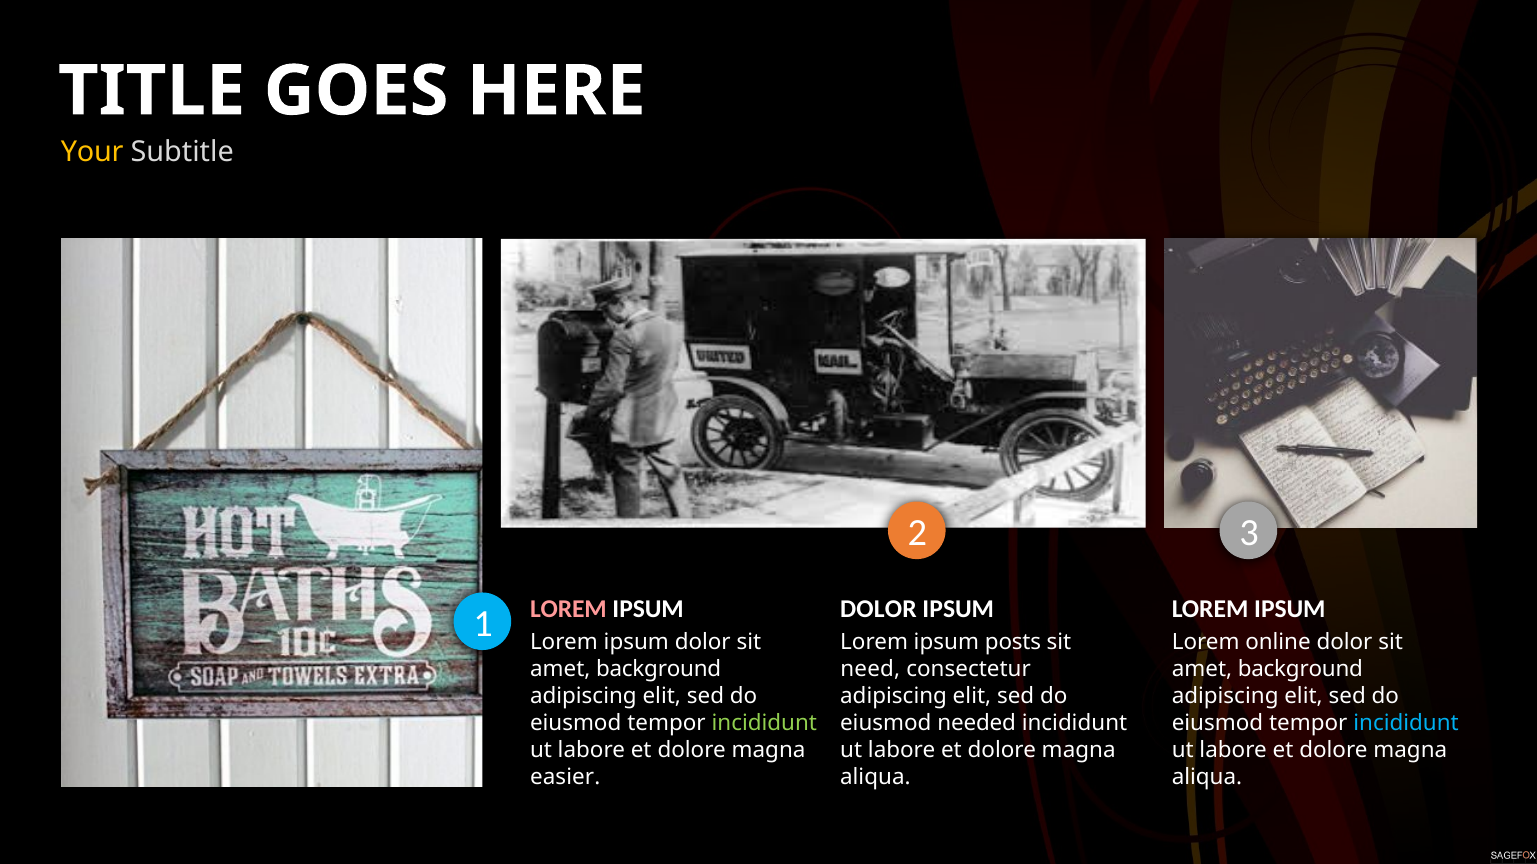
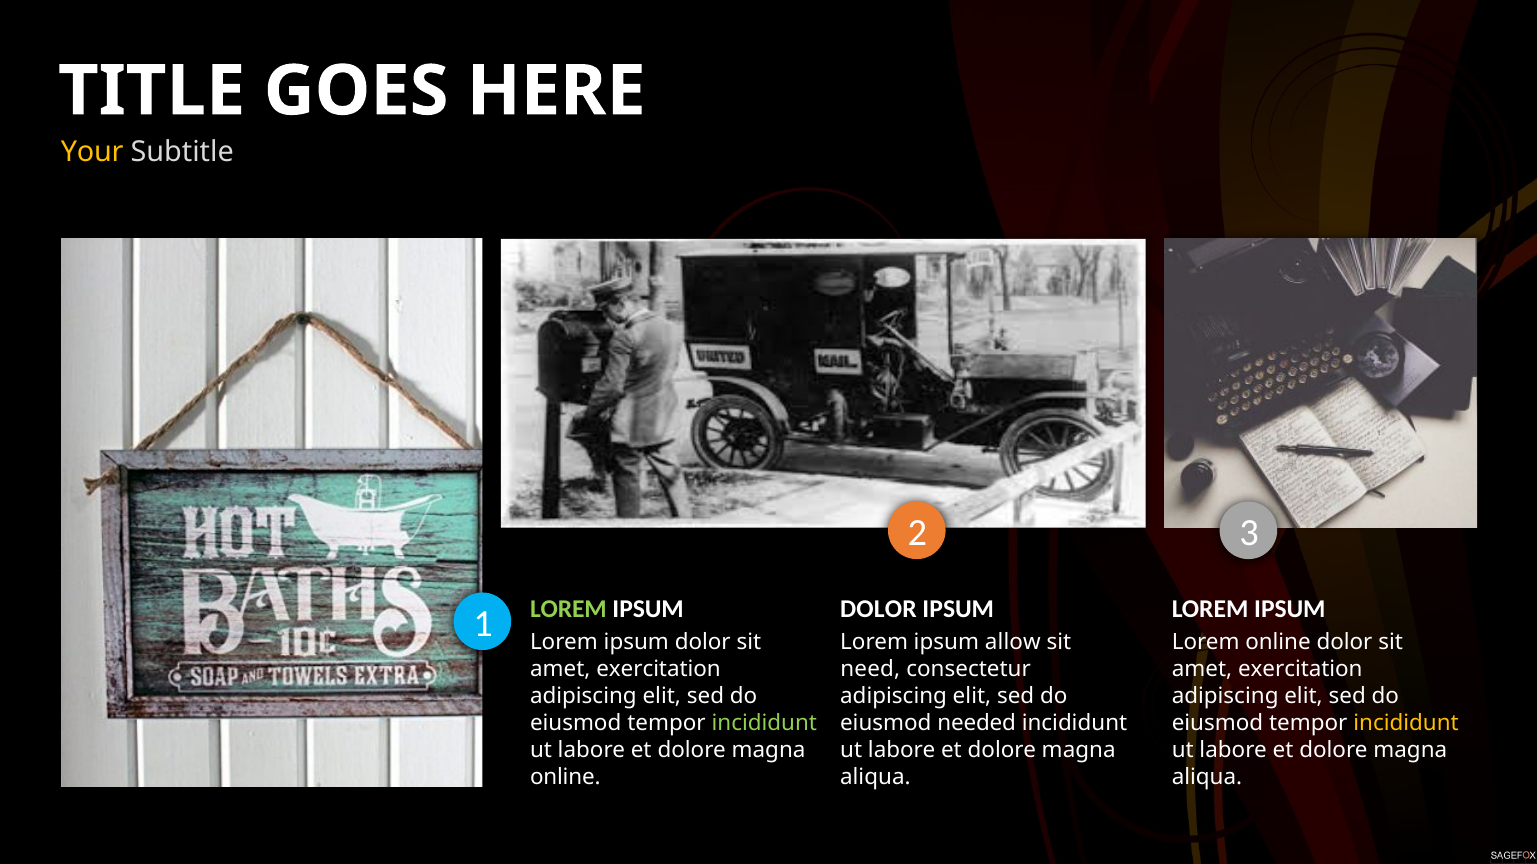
LOREM colour: pink -> light green (568, 610)
posts: posts -> allow (1013, 643)
background: background -> exercitation (659, 670)
background: background -> exercitation (1300, 670)
incididunt colour: light blue -> yellow (1406, 723)
easier: easier -> online (565, 777)
